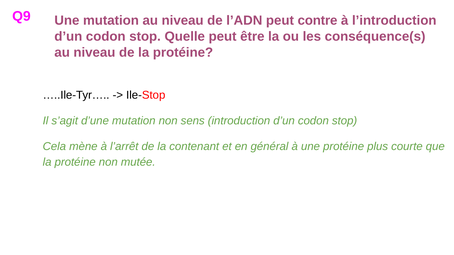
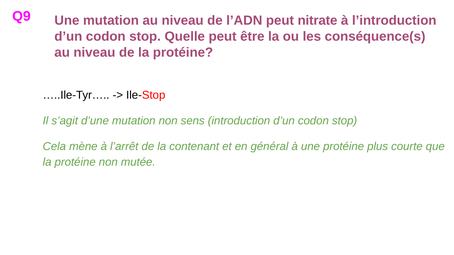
contre: contre -> nitrate (318, 21)
